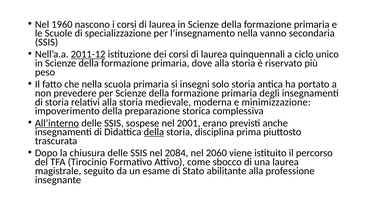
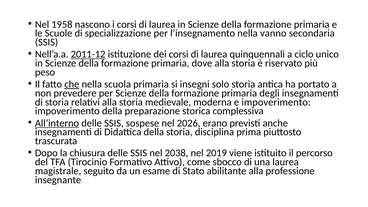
1960: 1960 -> 1958 (62, 24)
che underline: none -> present (72, 84)
e minimizzazione: minimizzazione -> impoverimento (276, 102)
2001: 2001 -> 2026 (189, 123)
della underline: present -> none (154, 132)
2084: 2084 -> 2038 (177, 153)
2060: 2060 -> 2019 (216, 153)
